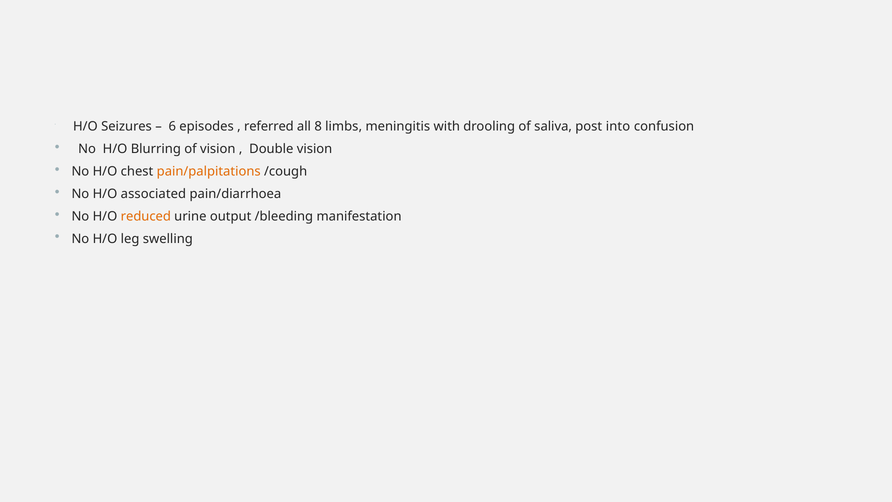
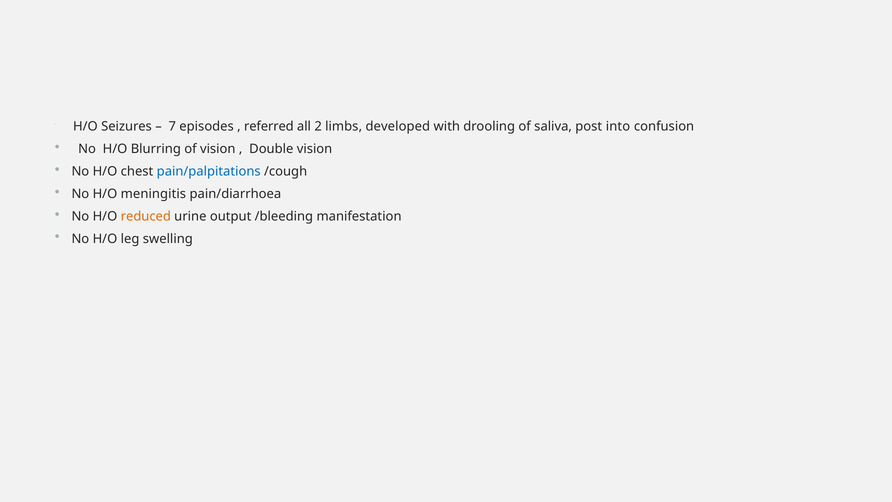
6: 6 -> 7 (172, 127)
8: 8 -> 2 (318, 127)
meningitis: meningitis -> developed (398, 127)
pain/palpitations colour: orange -> blue (209, 171)
associated: associated -> meningitis (153, 194)
